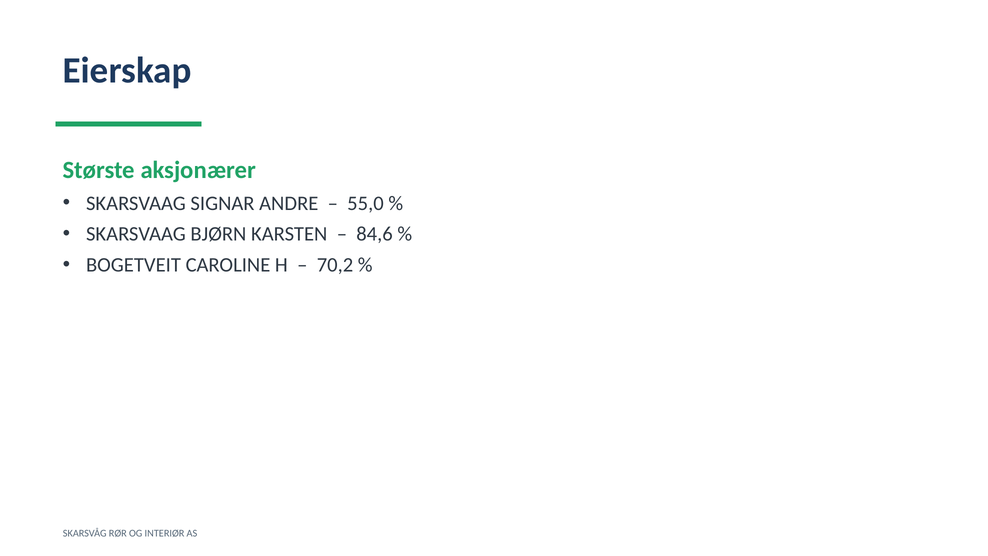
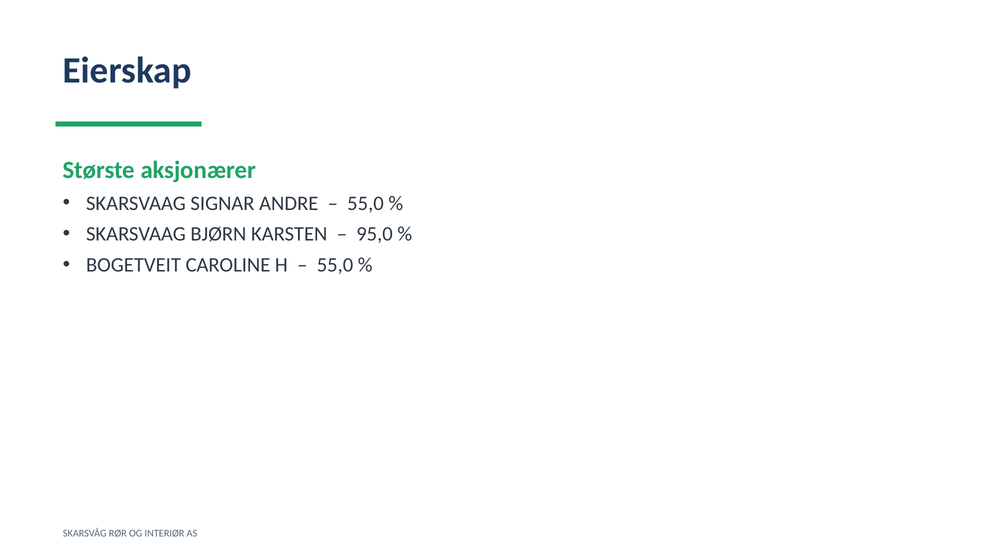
84,6: 84,6 -> 95,0 (374, 234)
70,2: 70,2 -> 55,0 (335, 265)
